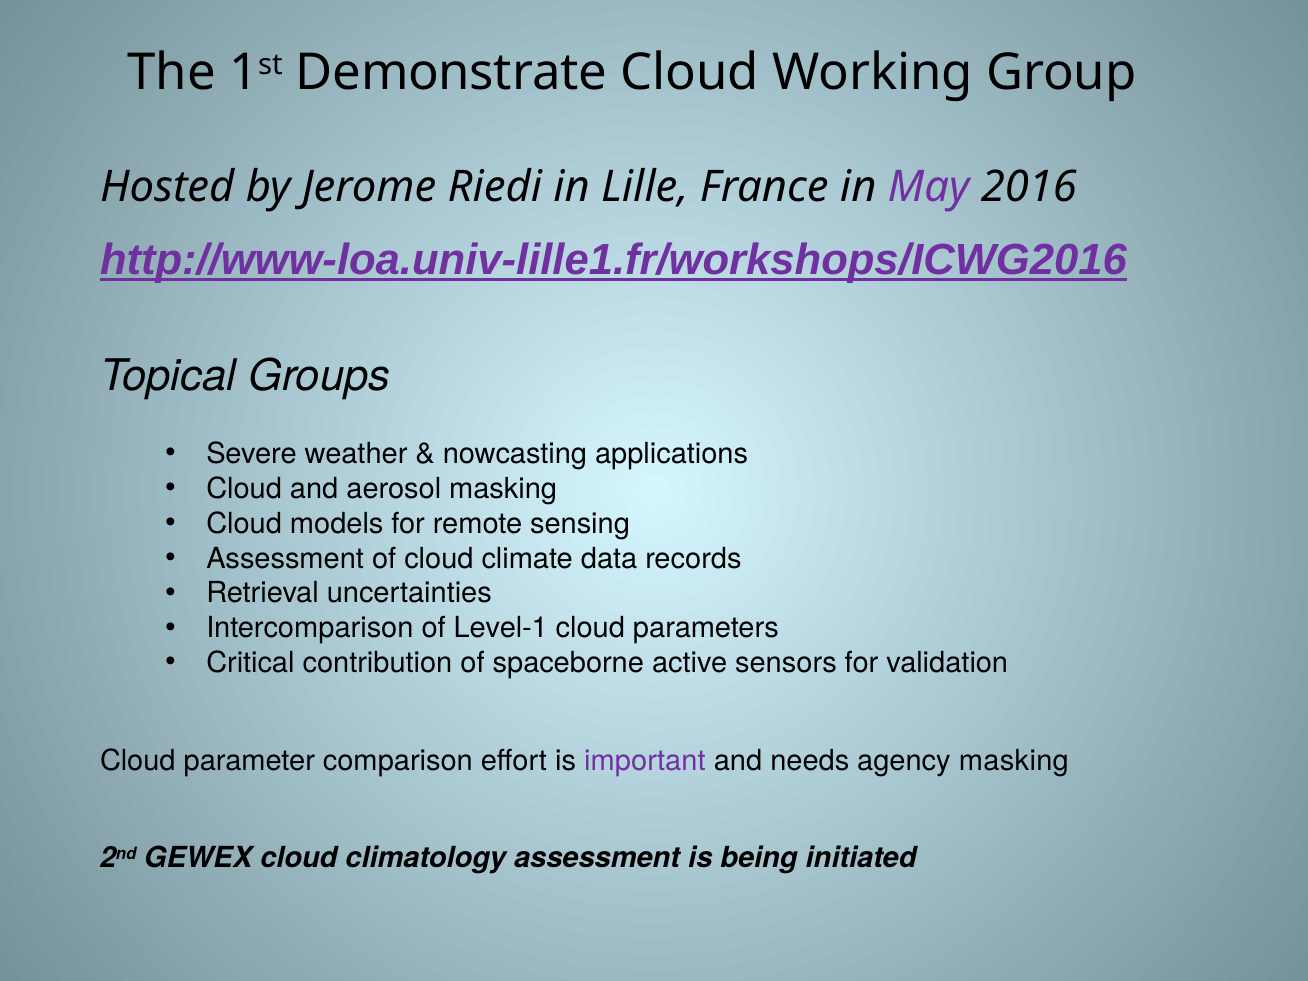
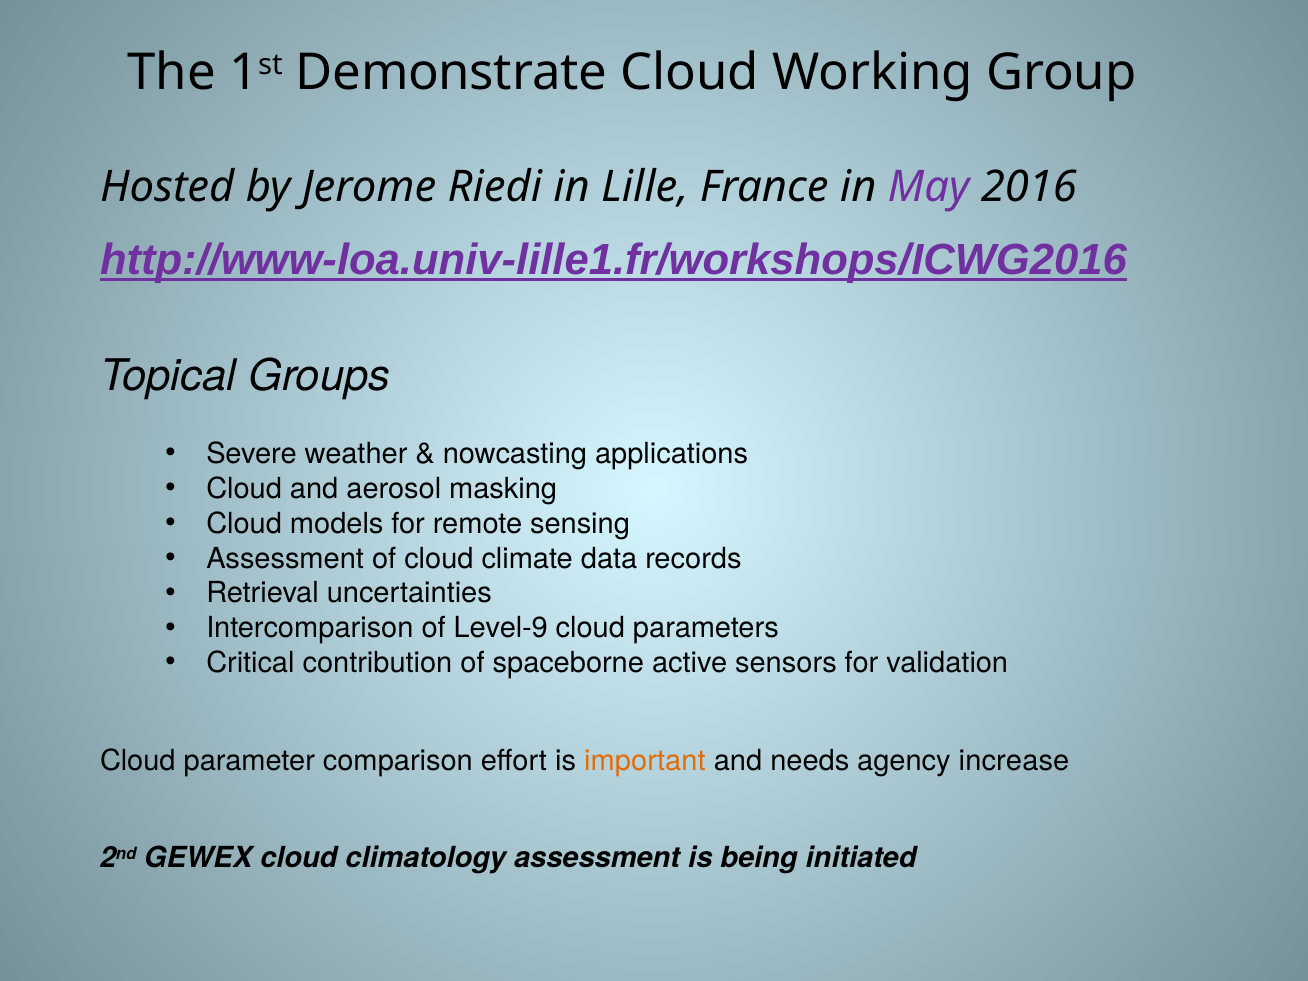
Level-1: Level-1 -> Level-9 (501, 628)
important colour: purple -> orange (645, 761)
agency masking: masking -> increase (1014, 761)
